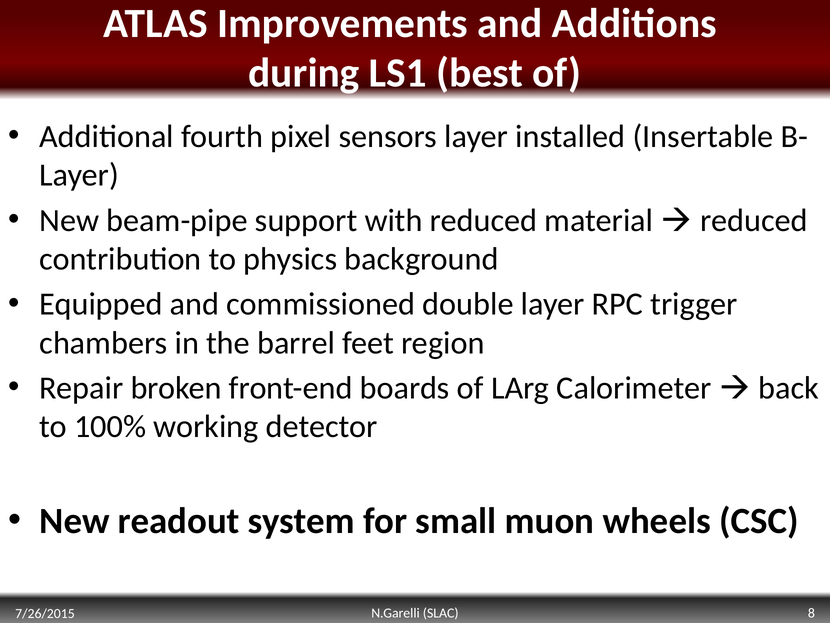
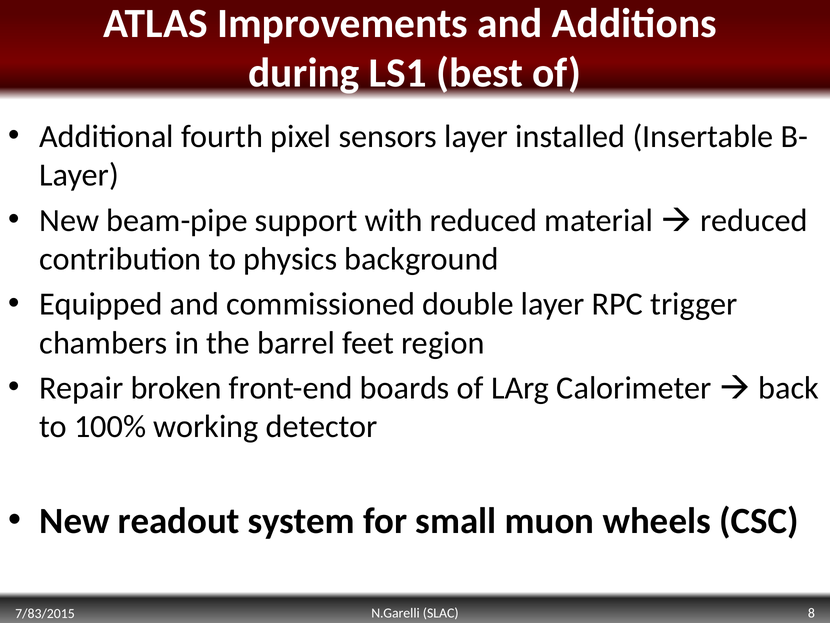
7/26/2015: 7/26/2015 -> 7/83/2015 (45, 613)
